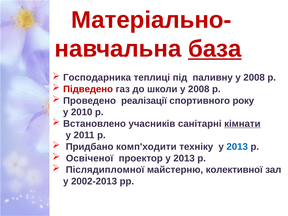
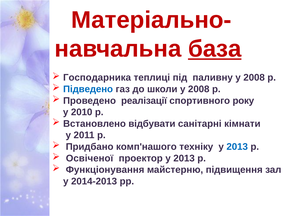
Підведено colour: red -> blue (88, 89)
учасників: учасників -> відбувати (152, 124)
кімнати underline: present -> none (242, 124)
комп'ходити: комп'ходити -> комп'нашого (146, 147)
Післядипломної: Післядипломної -> Функціонування (105, 170)
колективної: колективної -> підвищення (234, 170)
2002-2013: 2002-2013 -> 2014-2013 (94, 181)
